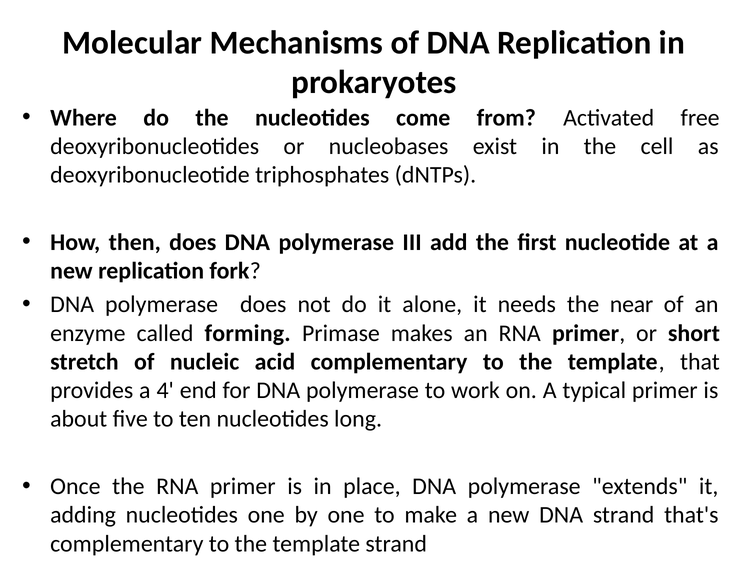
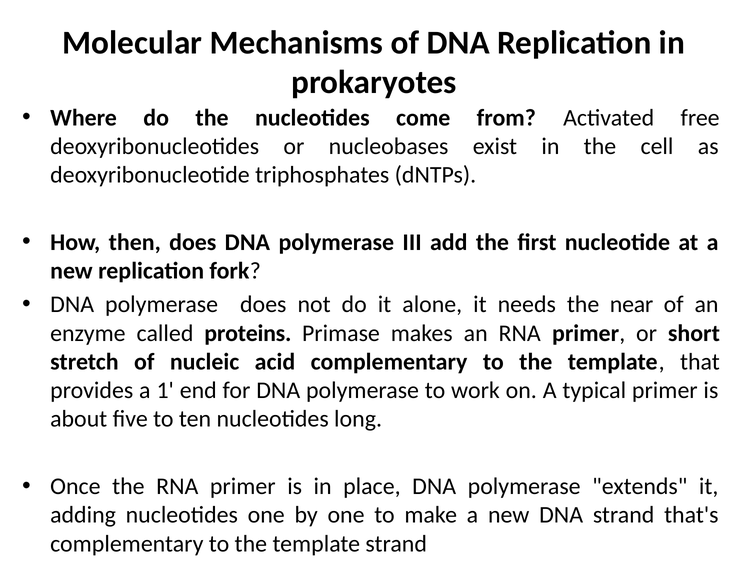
forming: forming -> proteins (248, 333)
4: 4 -> 1 (165, 390)
